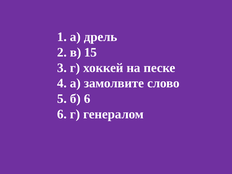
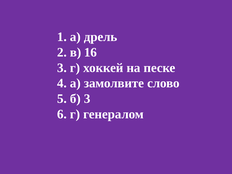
15: 15 -> 16 (91, 52)
б 6: 6 -> 3 (87, 99)
